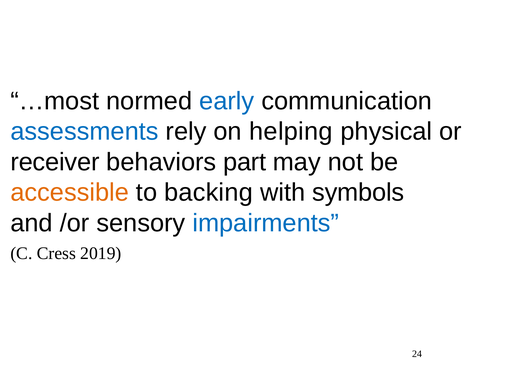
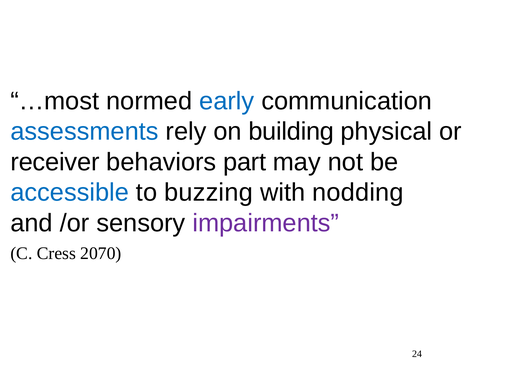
helping: helping -> building (291, 132)
accessible colour: orange -> blue (70, 193)
backing: backing -> buzzing (208, 193)
symbols: symbols -> nodding (358, 193)
impairments colour: blue -> purple (266, 223)
2019: 2019 -> 2070 (101, 253)
